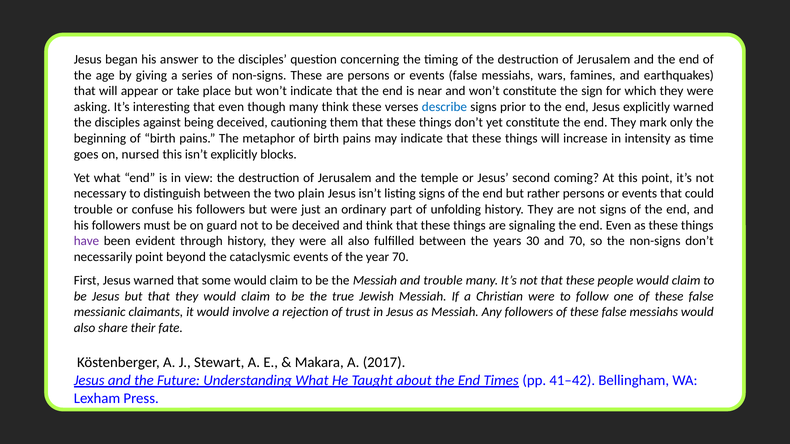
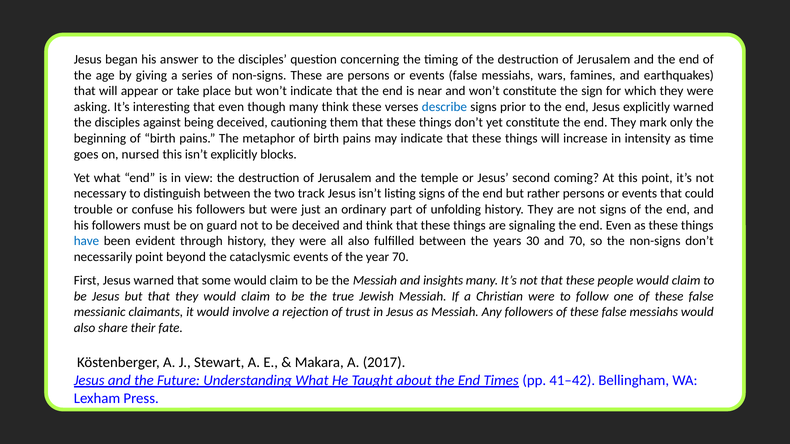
plain: plain -> track (311, 194)
have colour: purple -> blue (86, 241)
and trouble: trouble -> insights (443, 281)
